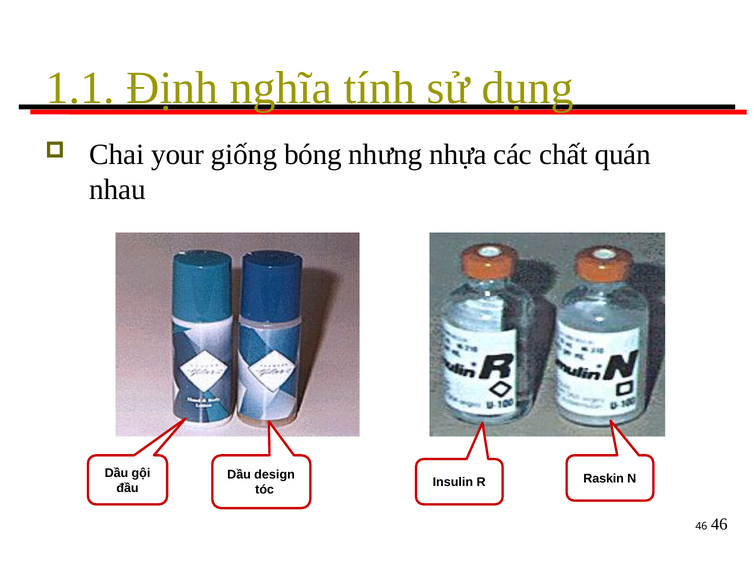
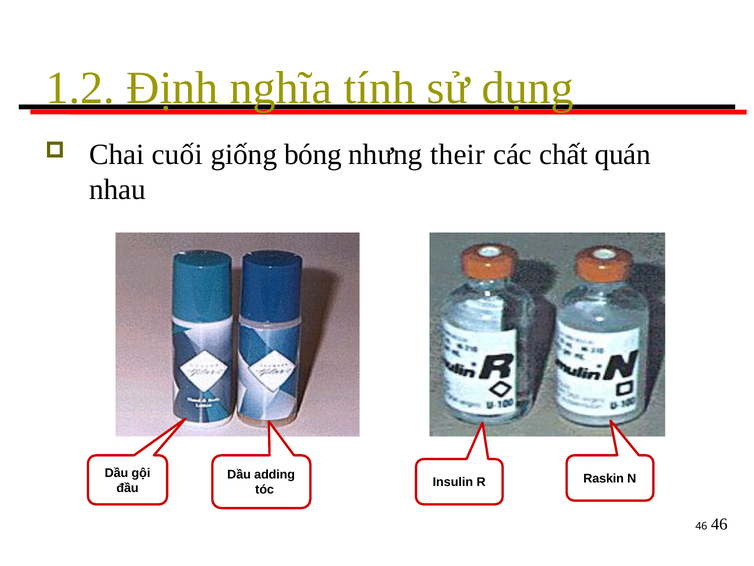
1.1: 1.1 -> 1.2 (80, 88)
your: your -> cuối (177, 154)
nhựa: nhựa -> their (458, 154)
design: design -> adding (275, 474)
